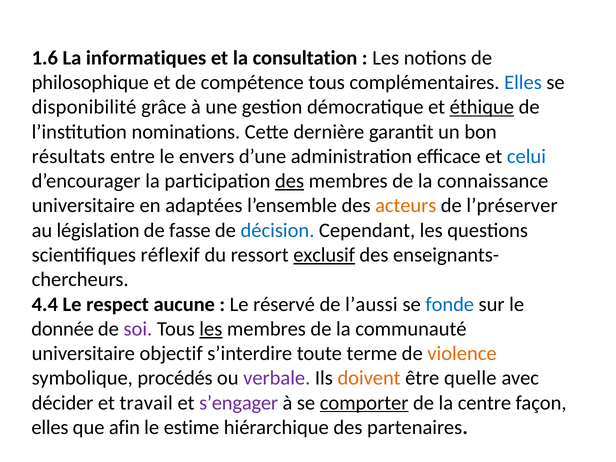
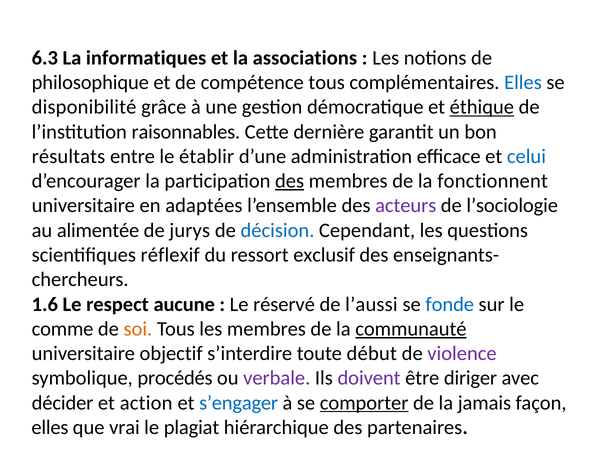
1.6: 1.6 -> 6.3 (45, 58)
consultation: consultation -> associations (305, 58)
nominations: nominations -> raisonnables (186, 132)
envers: envers -> établir (207, 156)
connaissance: connaissance -> fonctionnent (493, 181)
acteurs colour: orange -> purple (406, 206)
l’préserver: l’préserver -> l’sociologie (512, 206)
législation: législation -> alimentée (98, 230)
fasse: fasse -> jurys (190, 230)
exclusif underline: present -> none (324, 255)
4.4: 4.4 -> 1.6 (45, 304)
donnée: donnée -> comme (63, 329)
soi colour: purple -> orange (138, 329)
les underline: present -> none (211, 329)
communauté underline: none -> present (411, 329)
terme: terme -> début (372, 354)
violence colour: orange -> purple (462, 354)
doivent colour: orange -> purple (369, 378)
quelle: quelle -> diriger (471, 378)
travail: travail -> action (146, 403)
s’engager colour: purple -> blue (239, 403)
centre: centre -> jamais (484, 403)
afin: afin -> vrai (124, 427)
estime: estime -> plagiat (192, 427)
